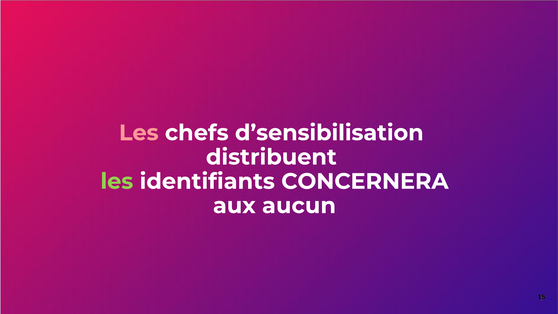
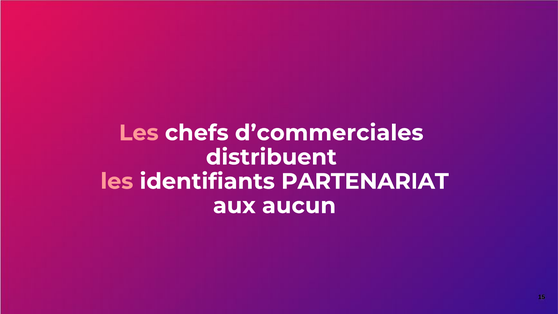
d’sensibilisation: d’sensibilisation -> d’commerciales (329, 133)
les colour: light green -> pink (117, 181)
CONCERNERA: CONCERNERA -> PARTENARIAT (365, 181)
